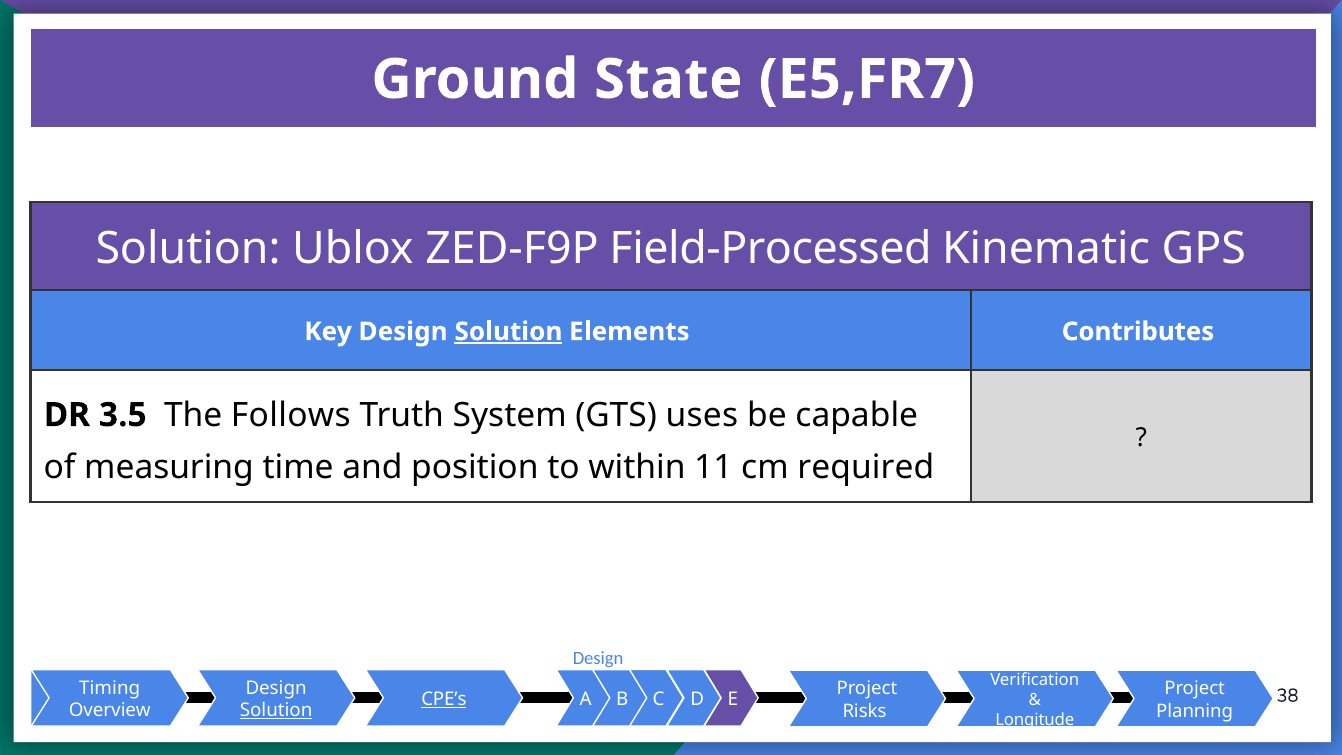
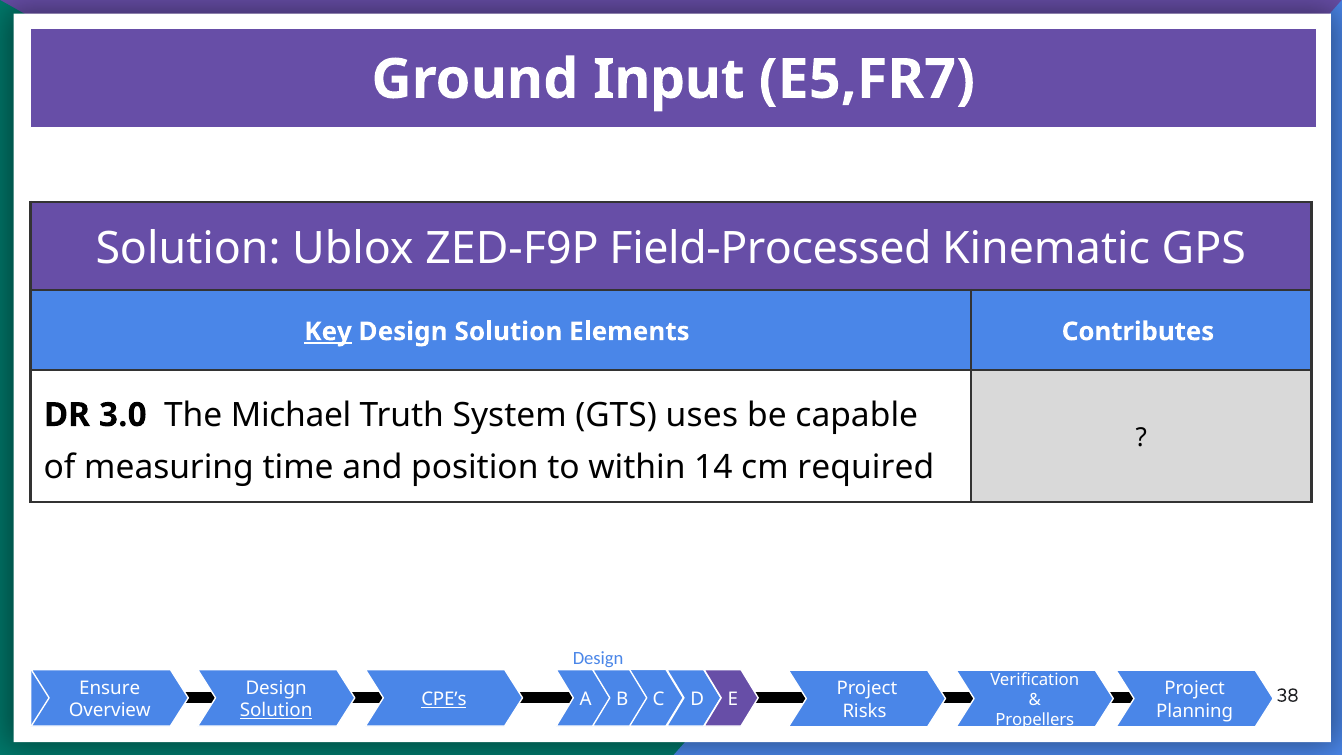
State: State -> Input (669, 80)
Key underline: none -> present (328, 332)
Solution underline: present -> none (508, 332)
3.5: 3.5 -> 3.0 (123, 415)
Follows: Follows -> Michael (291, 415)
11: 11 -> 14 (713, 467)
Timing: Timing -> Ensure (110, 688)
Longitude: Longitude -> Propellers (1035, 720)
